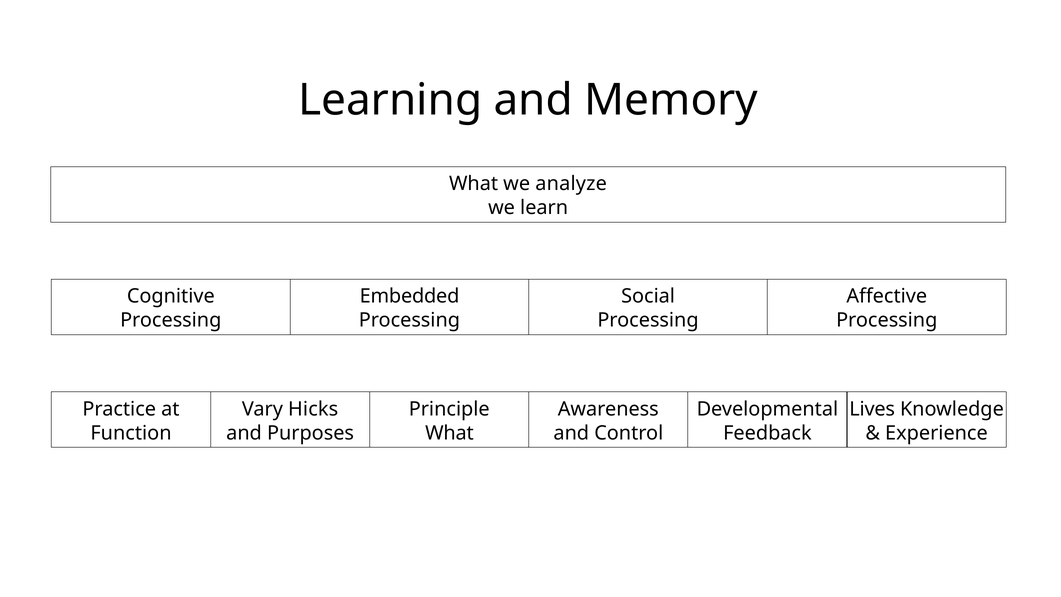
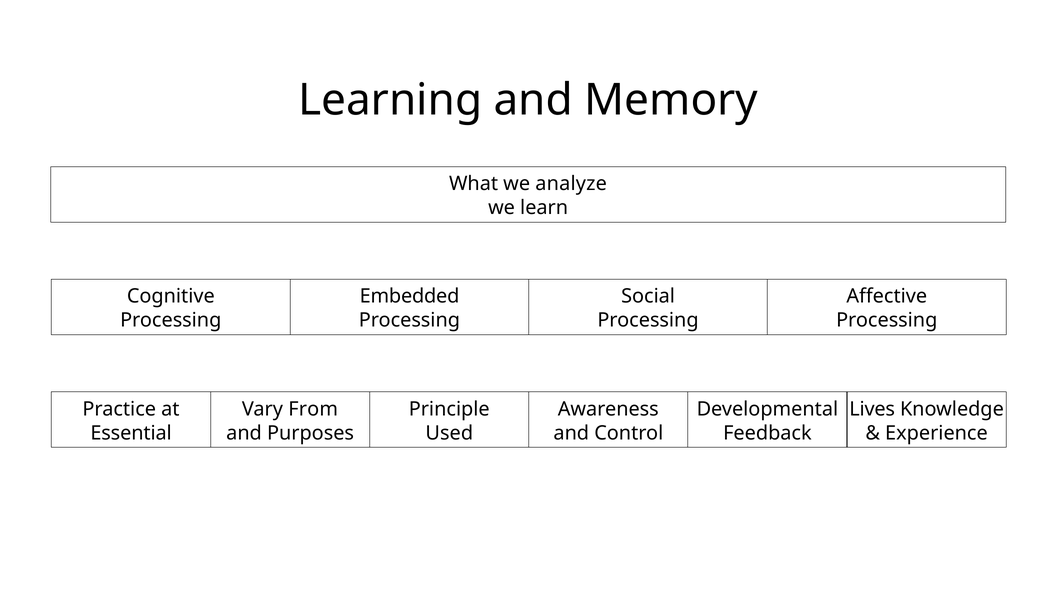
Hicks: Hicks -> From (313, 409)
Function: Function -> Essential (131, 433)
What: What -> Used (449, 433)
